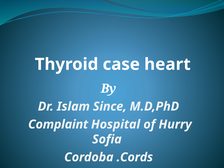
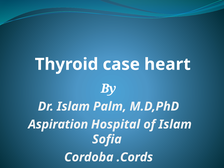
Since: Since -> Palm (110, 106)
Complaint: Complaint -> Aspiration (58, 124)
of Hurry: Hurry -> Islam (175, 124)
